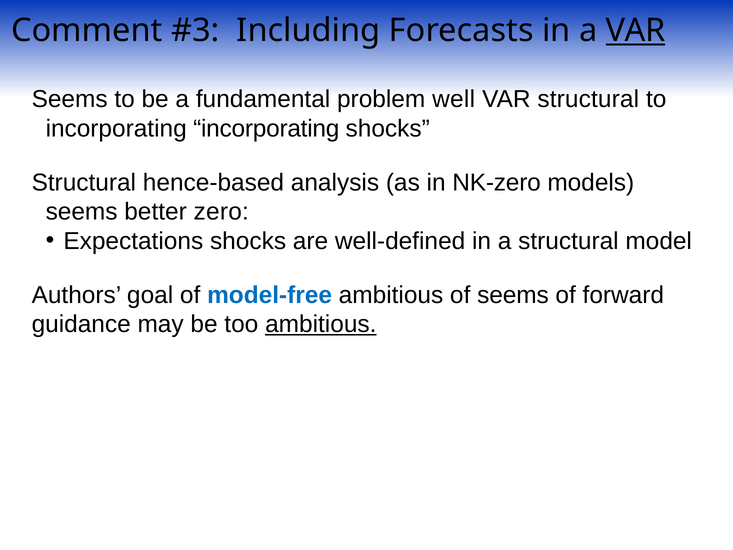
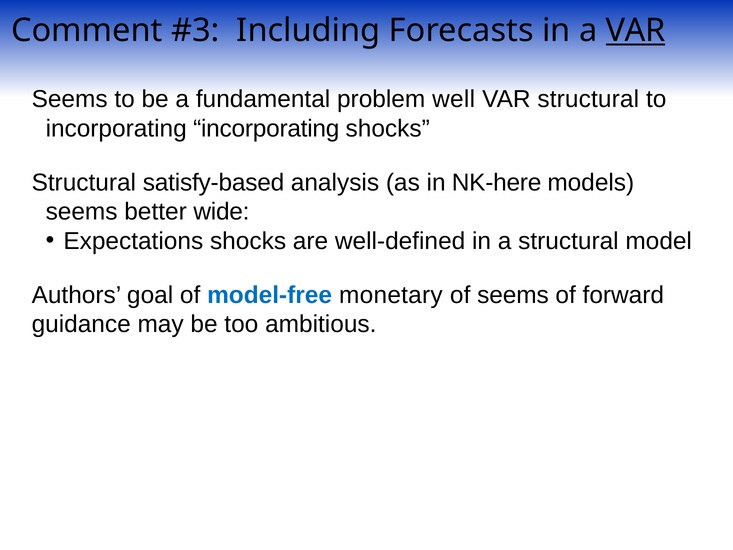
hence-based: hence-based -> satisfy-based (214, 182)
NK-zero: NK-zero -> NK-here (497, 182)
zero: zero -> wide (221, 212)
model-free ambitious: ambitious -> monetary (391, 295)
ambitious underline: present -> none (321, 324)
